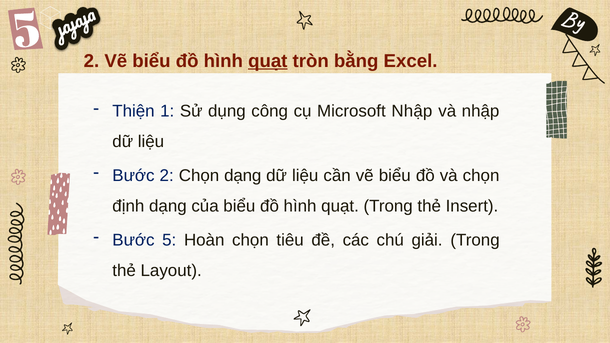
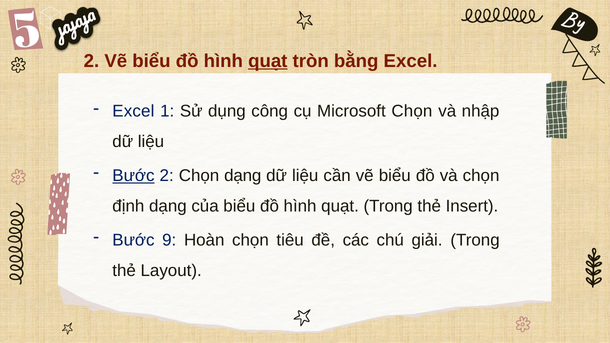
Thiện: Thiện -> Excel (133, 111)
Microsoft Nhập: Nhập -> Chọn (412, 111)
Bước underline: none -> present (133, 176)
5: 5 -> 9 (169, 240)
